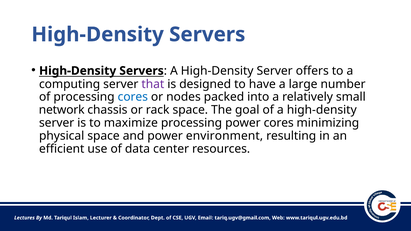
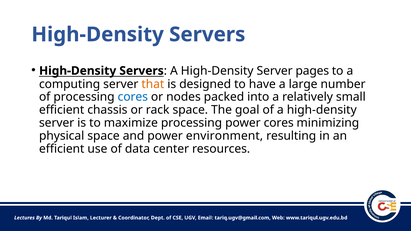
offers: offers -> pages (312, 71)
that colour: purple -> orange (153, 84)
network: network -> efficient (62, 110)
